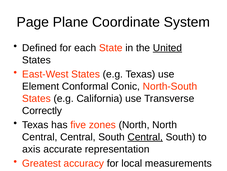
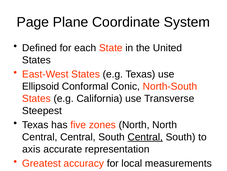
United underline: present -> none (167, 48)
Element: Element -> Ellipsoid (41, 86)
Correctly: Correctly -> Steepest (42, 110)
